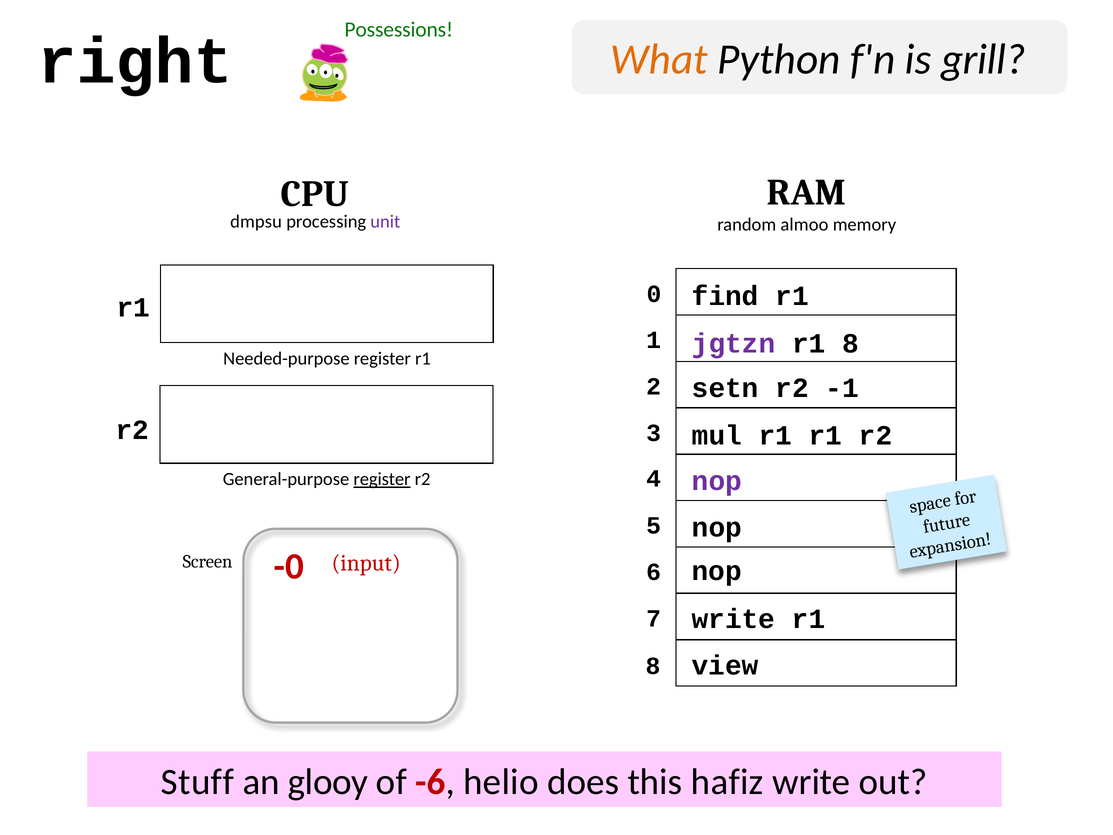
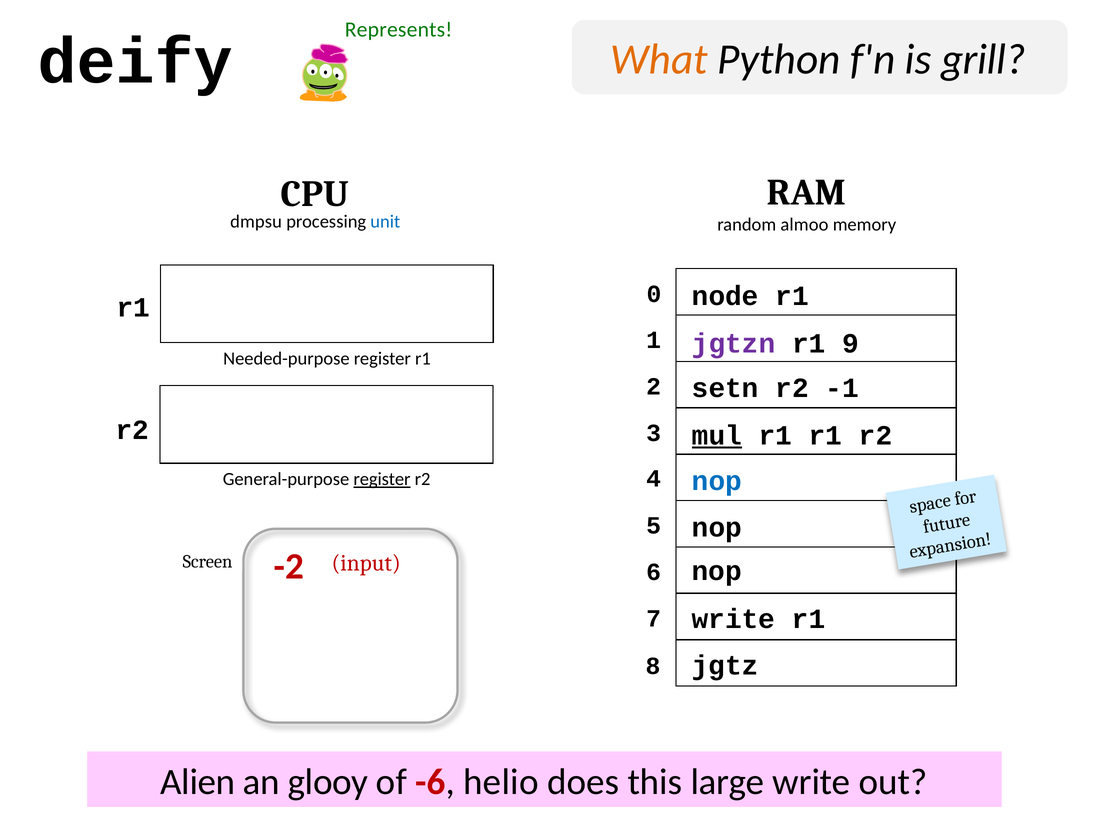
Possessions: Possessions -> Represents (399, 30)
right: right -> deify (135, 62)
unit colour: purple -> blue (385, 222)
find: find -> node (725, 296)
r1 8: 8 -> 9 (850, 344)
mul underline: none -> present (717, 435)
nop colour: purple -> blue (717, 481)
-0: -0 -> -2 (289, 566)
view: view -> jgtz (725, 665)
Stuff: Stuff -> Alien (198, 782)
hafiz: hafiz -> large (727, 782)
